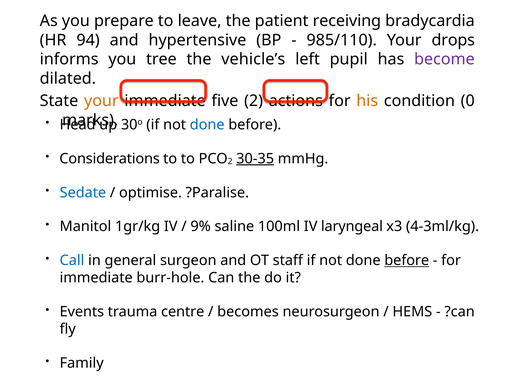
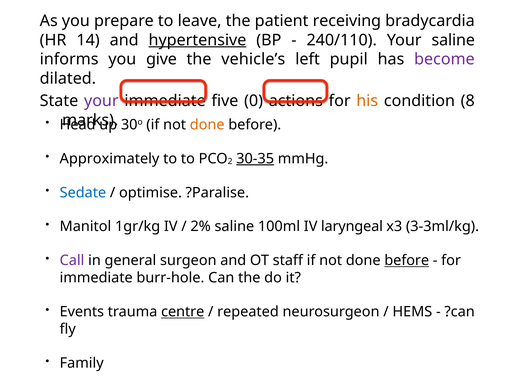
94: 94 -> 14 (88, 40)
hypertensive underline: none -> present (197, 40)
985/110: 985/110 -> 240/110 (342, 40)
Your drops: drops -> saline (453, 40)
tree: tree -> give (161, 59)
your colour: orange -> purple (101, 101)
five 2: 2 -> 0 (254, 101)
0: 0 -> 8 (468, 101)
done colour: blue -> orange (207, 125)
Considerations: Considerations -> Approximately (110, 159)
9%: 9% -> 2% (201, 227)
4-3ml/kg: 4-3ml/kg -> 3-3ml/kg (443, 227)
Call colour: blue -> purple (72, 261)
centre underline: none -> present (183, 312)
becomes: becomes -> repeated (248, 312)
